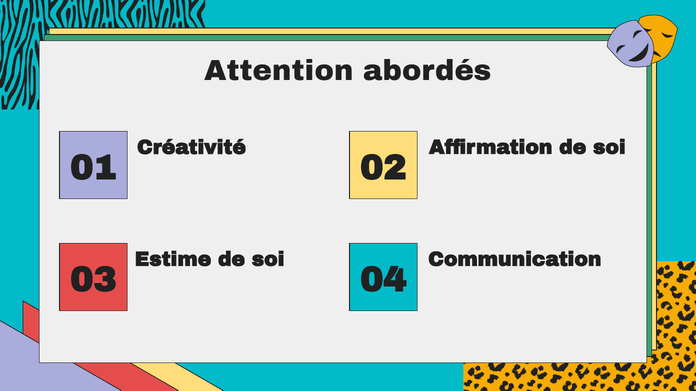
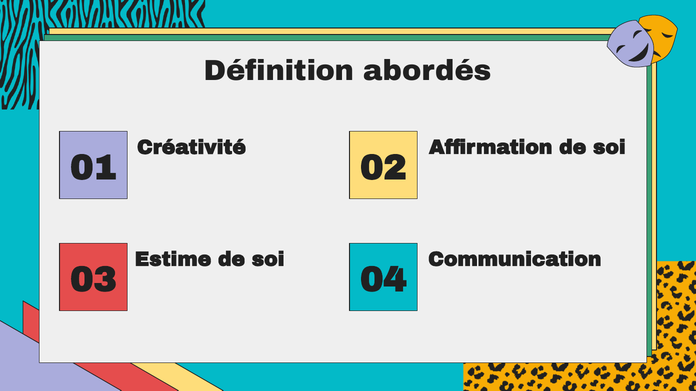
Attention: Attention -> Définition (279, 71)
